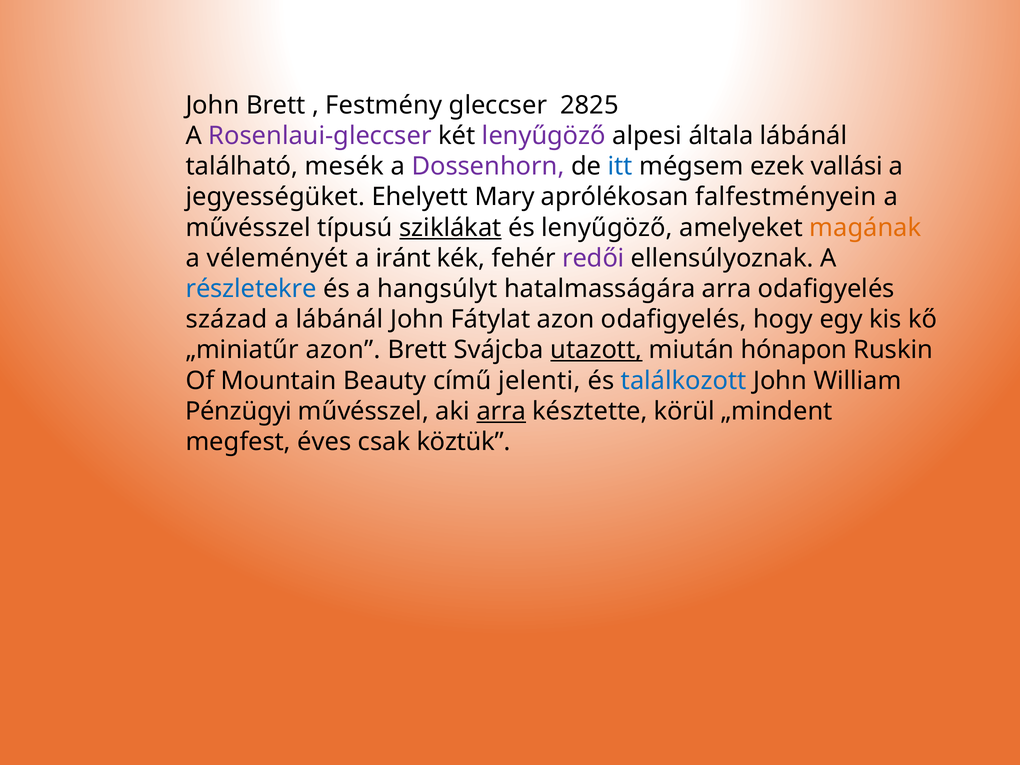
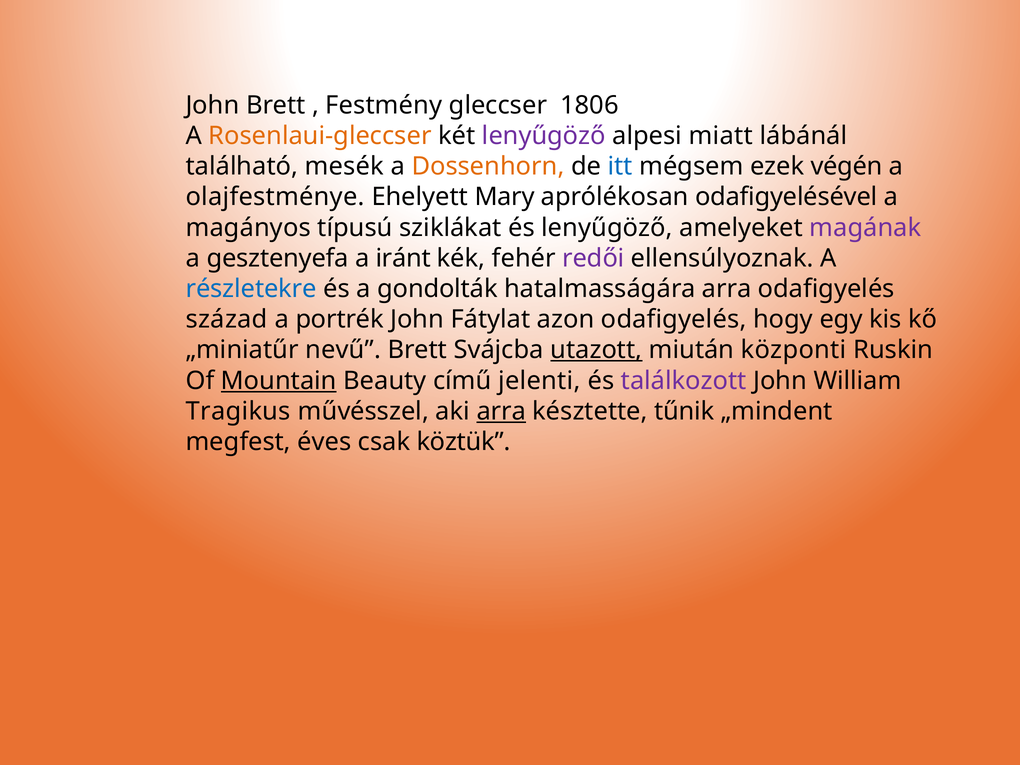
2825: 2825 -> 1806 (589, 105)
Rosenlaui-gleccser colour: purple -> orange (320, 136)
általa: általa -> miatt (721, 136)
Dossenhorn colour: purple -> orange (488, 166)
vallási: vallási -> végén (847, 166)
jegyességüket: jegyességüket -> olajfestménye (275, 197)
falfestményein: falfestményein -> odafigyelésével (786, 197)
művésszel: művésszel -> magányos (248, 228)
sziklákat underline: present -> none (450, 228)
magának colour: orange -> purple (865, 228)
véleményét: véleményét -> gesztenyefa (278, 258)
hangsúlyt: hangsúlyt -> gondolták (438, 289)
a lábánál: lábánál -> portrék (340, 319)
„miniatűr azon: azon -> nevű (343, 350)
hónapon: hónapon -> központi (794, 350)
Mountain underline: none -> present (279, 381)
találkozott colour: blue -> purple (684, 381)
Pénzügyi: Pénzügyi -> Tragikus (238, 411)
körül: körül -> tűnik (684, 411)
